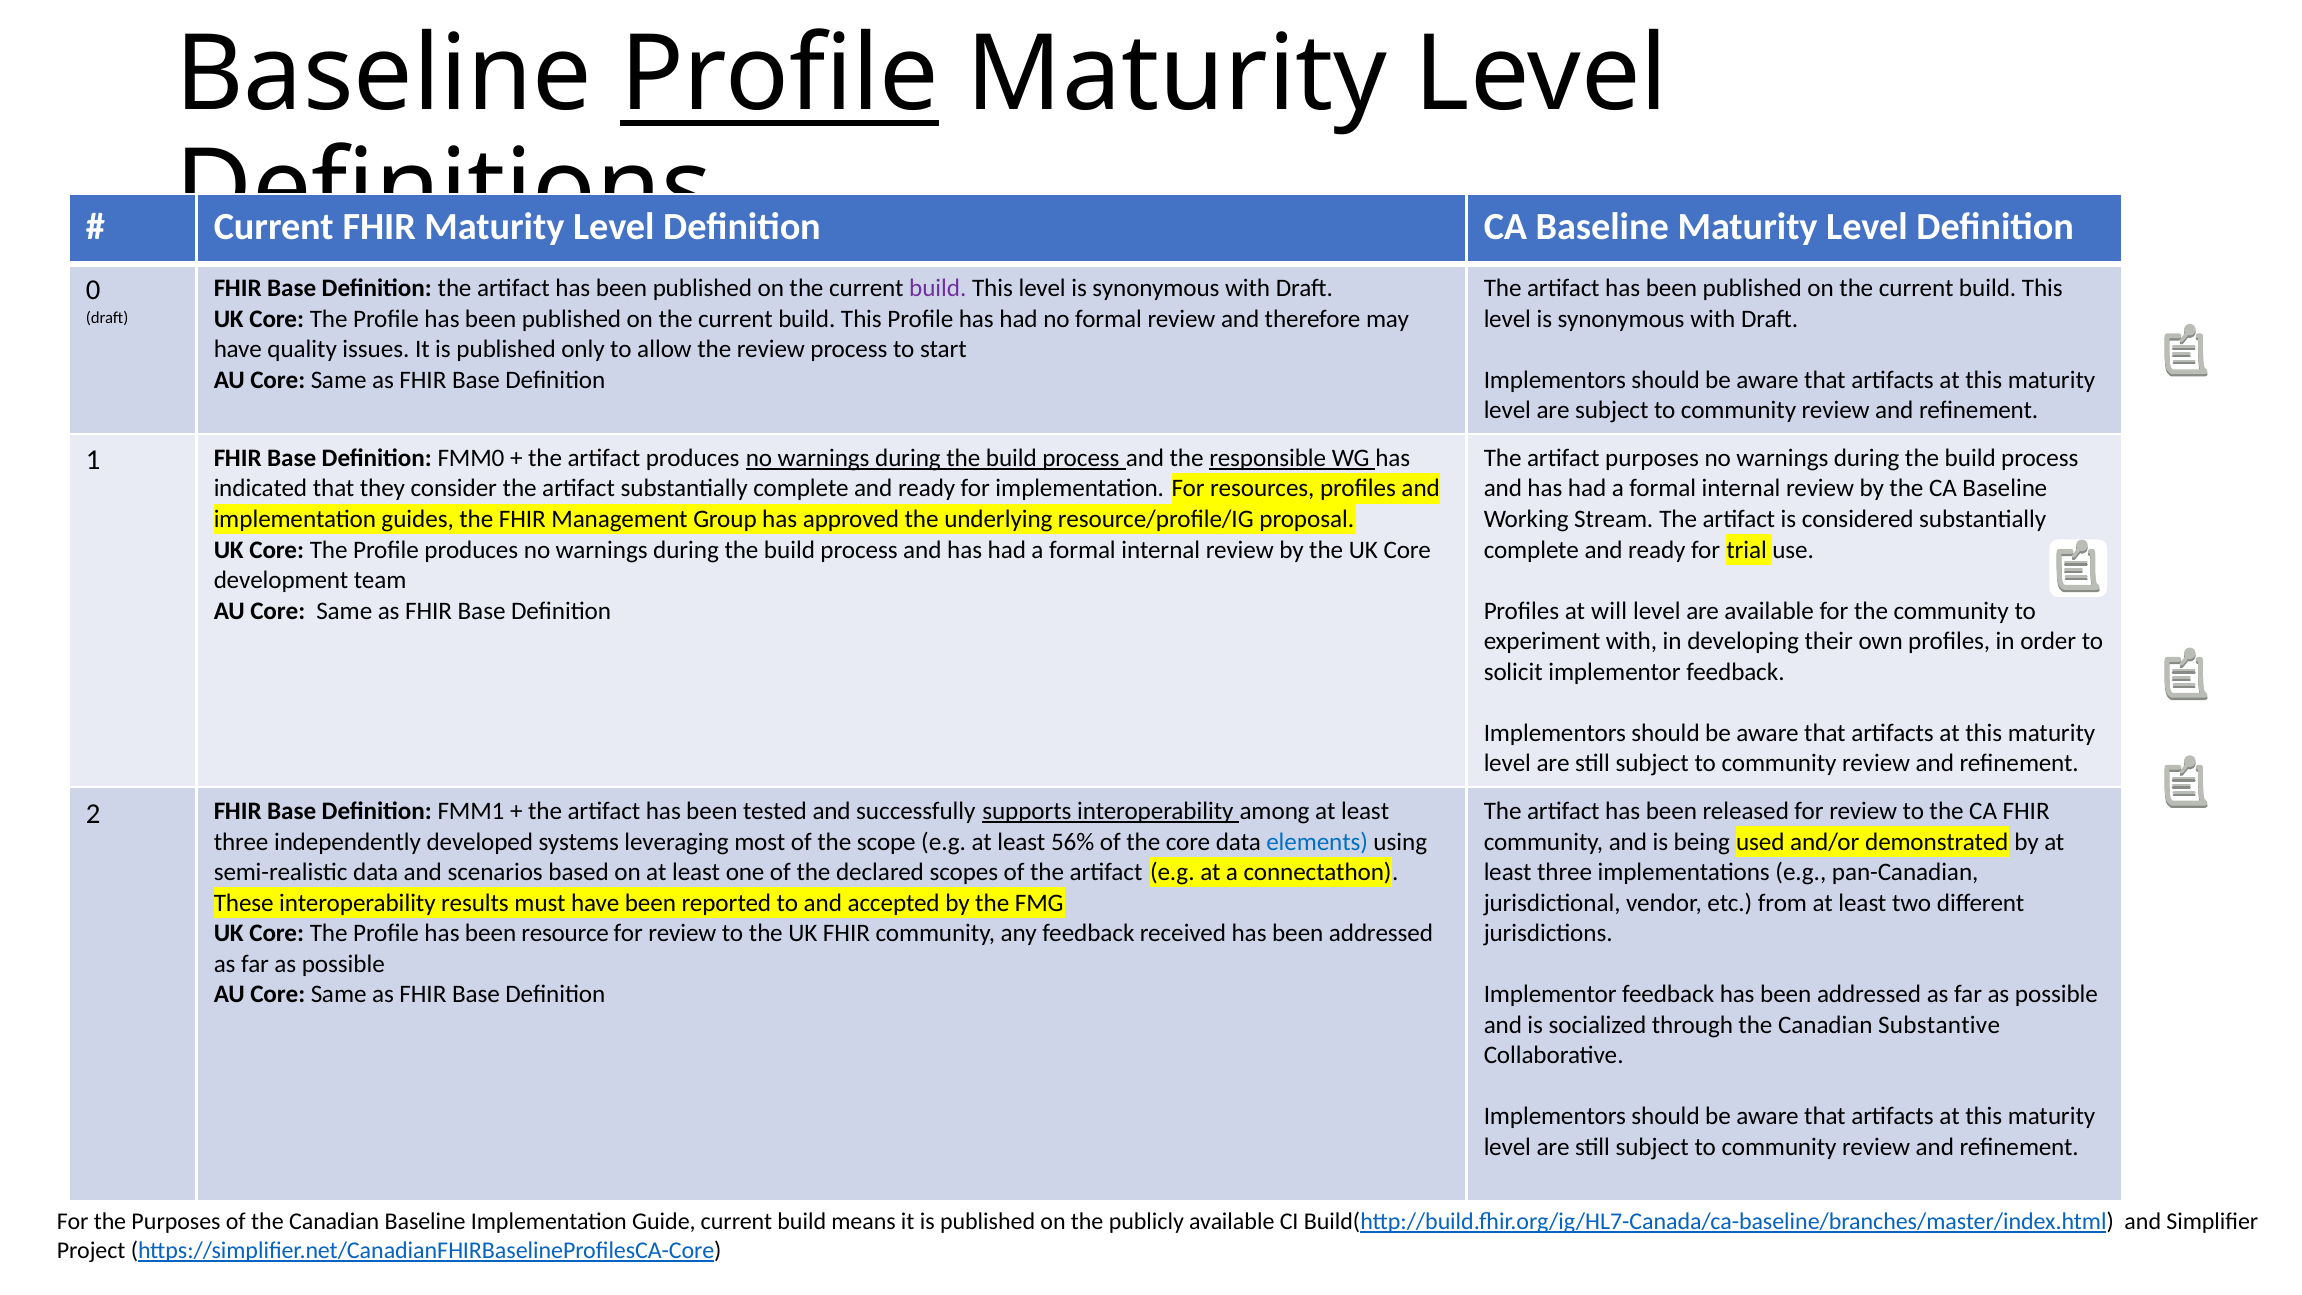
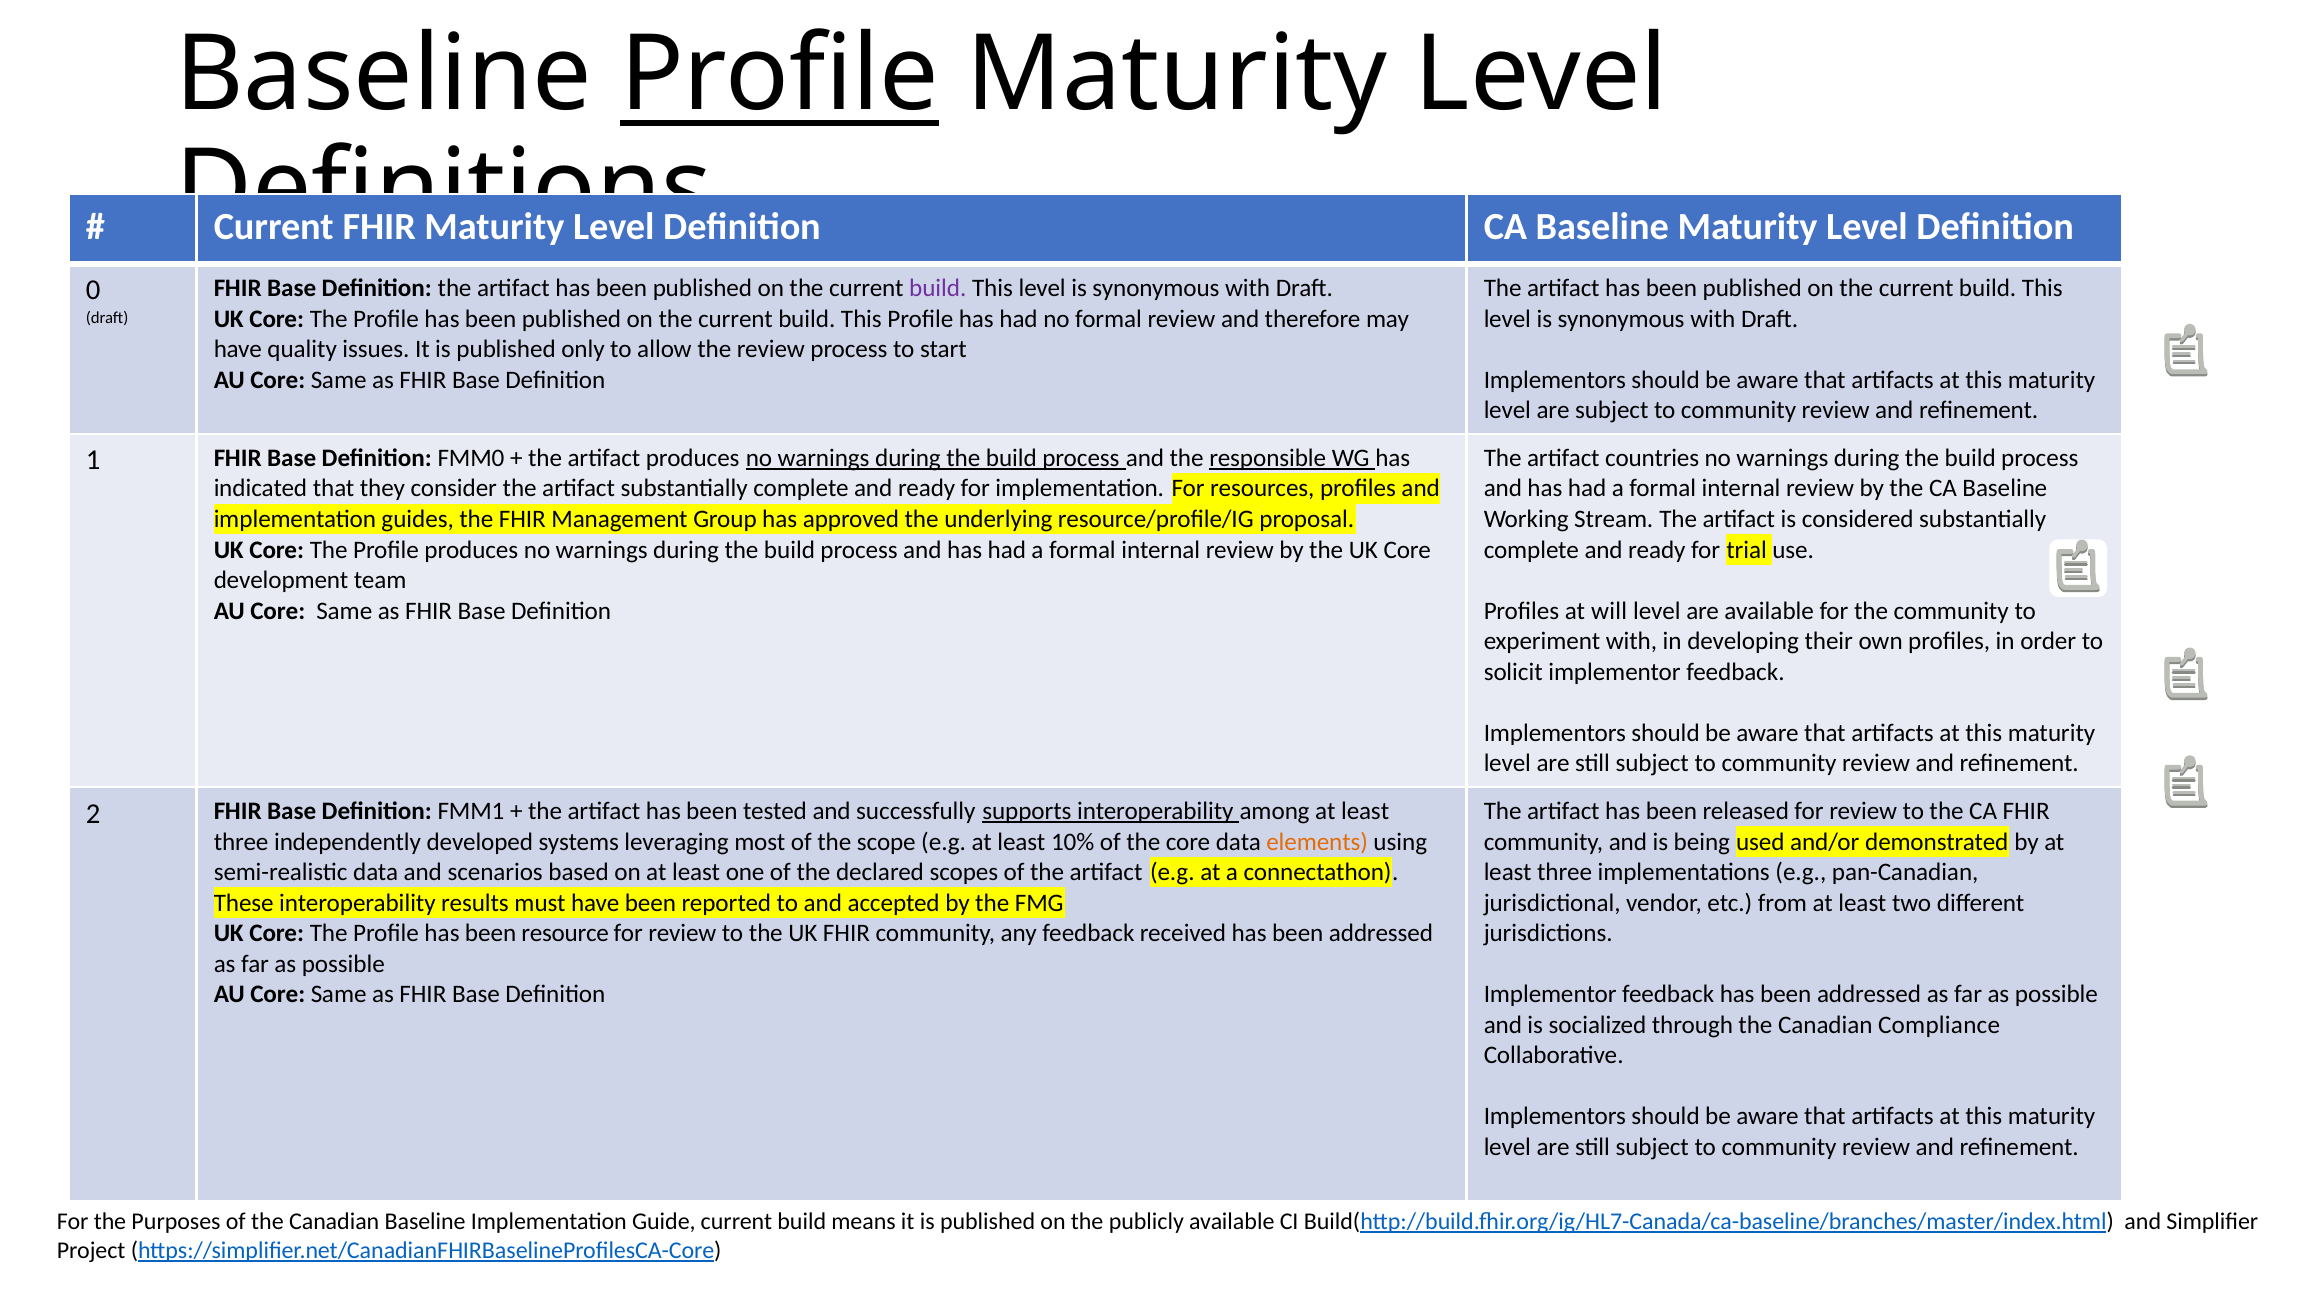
artifact purposes: purposes -> countries (1652, 458)
56%: 56% -> 10% (1073, 842)
elements colour: blue -> orange (1317, 842)
Substantive: Substantive -> Compliance (1939, 1025)
